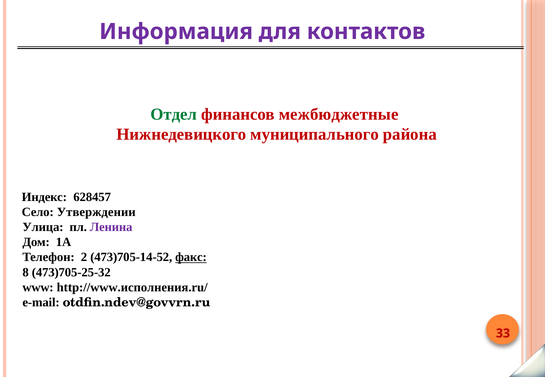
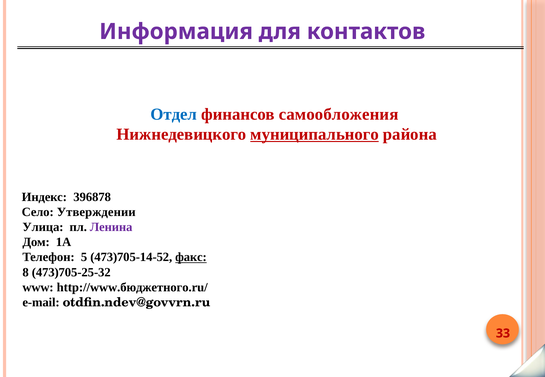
Отдел colour: green -> blue (174, 114)
межбюджетные: межбюджетные -> самообложения (339, 114)
муниципального underline: none -> present (315, 134)
628457: 628457 -> 396878 (92, 197)
2: 2 -> 5 (84, 257)
http://www.исполнения.ru/: http://www.исполнения.ru/ -> http://www.бюджетного.ru/ (132, 288)
